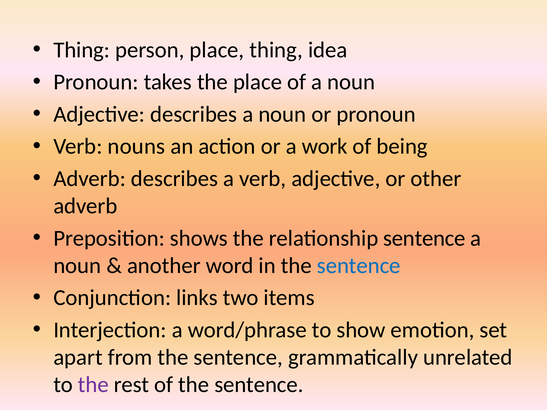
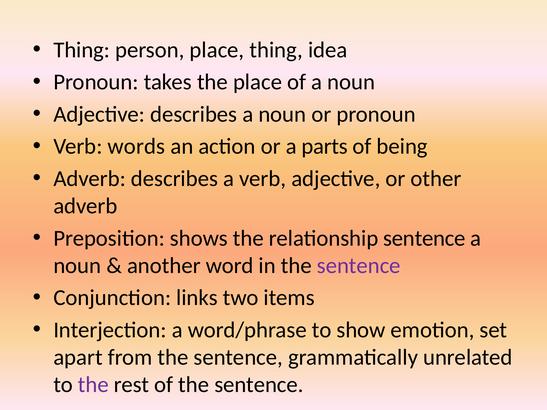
nouns: nouns -> words (136, 147)
work: work -> parts (325, 147)
sentence colour: blue -> purple (359, 266)
